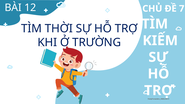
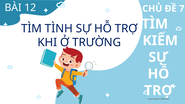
THỜI: THỜI -> TÌNH (59, 29)
